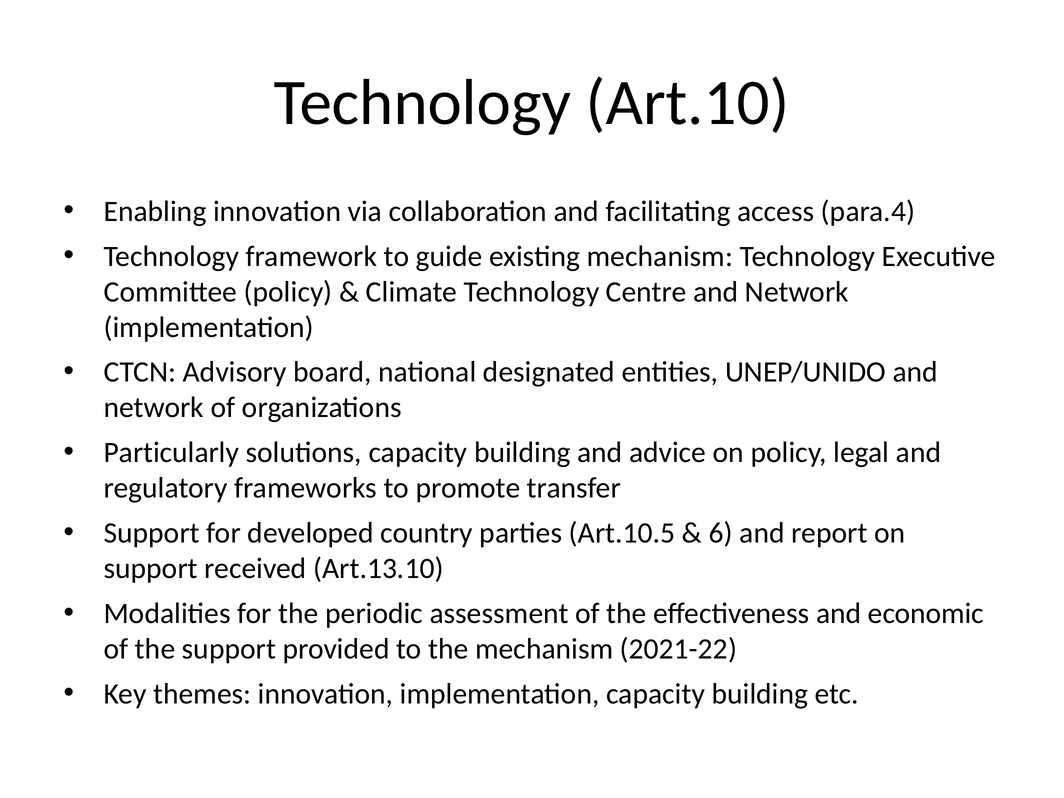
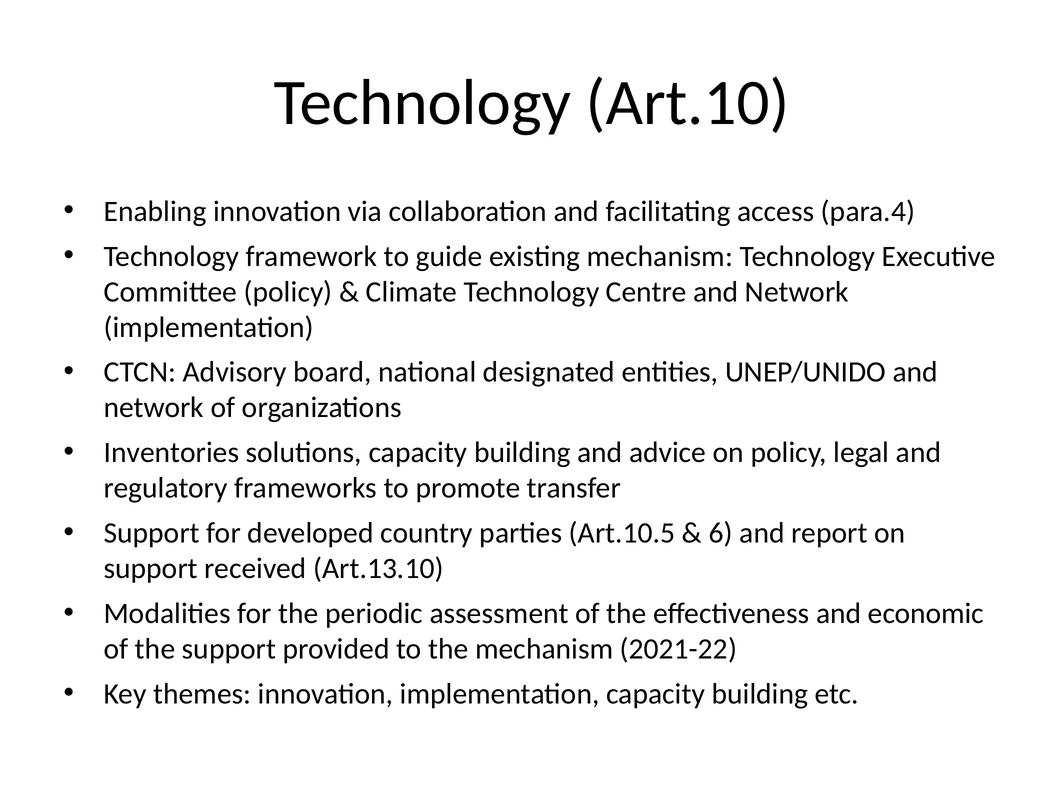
Particularly: Particularly -> Inventories (171, 453)
